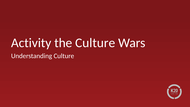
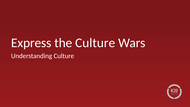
Activity: Activity -> Express (31, 43)
